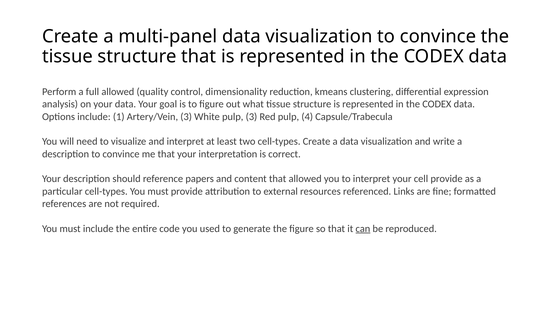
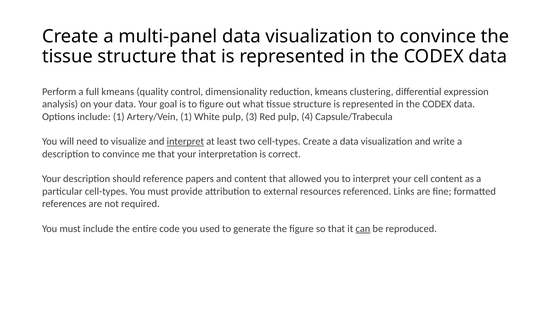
full allowed: allowed -> kmeans (118, 92)
Artery/Vein 3: 3 -> 1 (186, 116)
interpret underline: none -> present (185, 141)
cell provide: provide -> content (447, 179)
